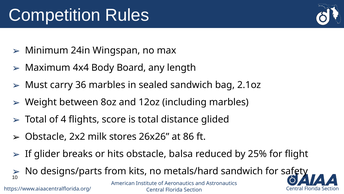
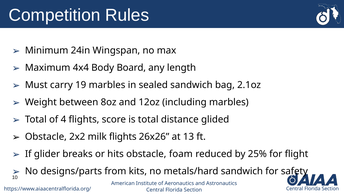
36: 36 -> 19 (81, 85)
milk stores: stores -> flights (123, 136)
86: 86 -> 13 (189, 136)
balsa: balsa -> foam (181, 154)
